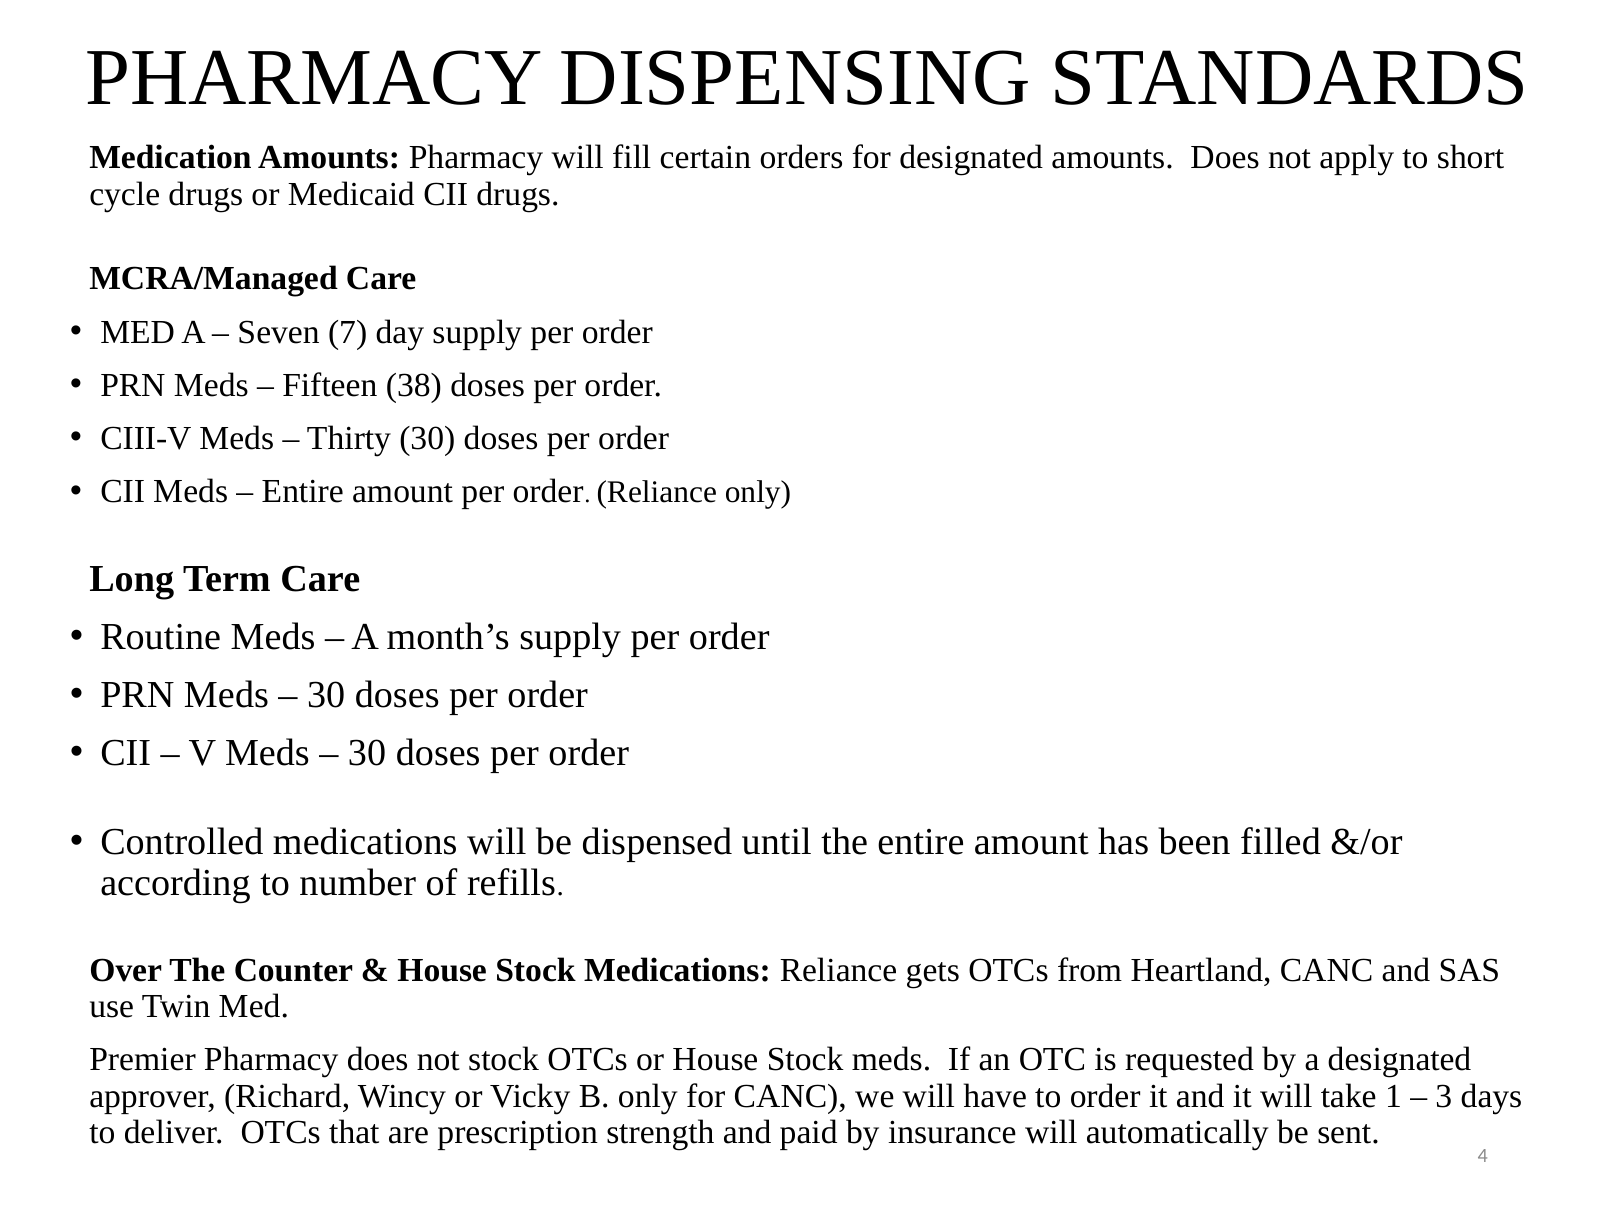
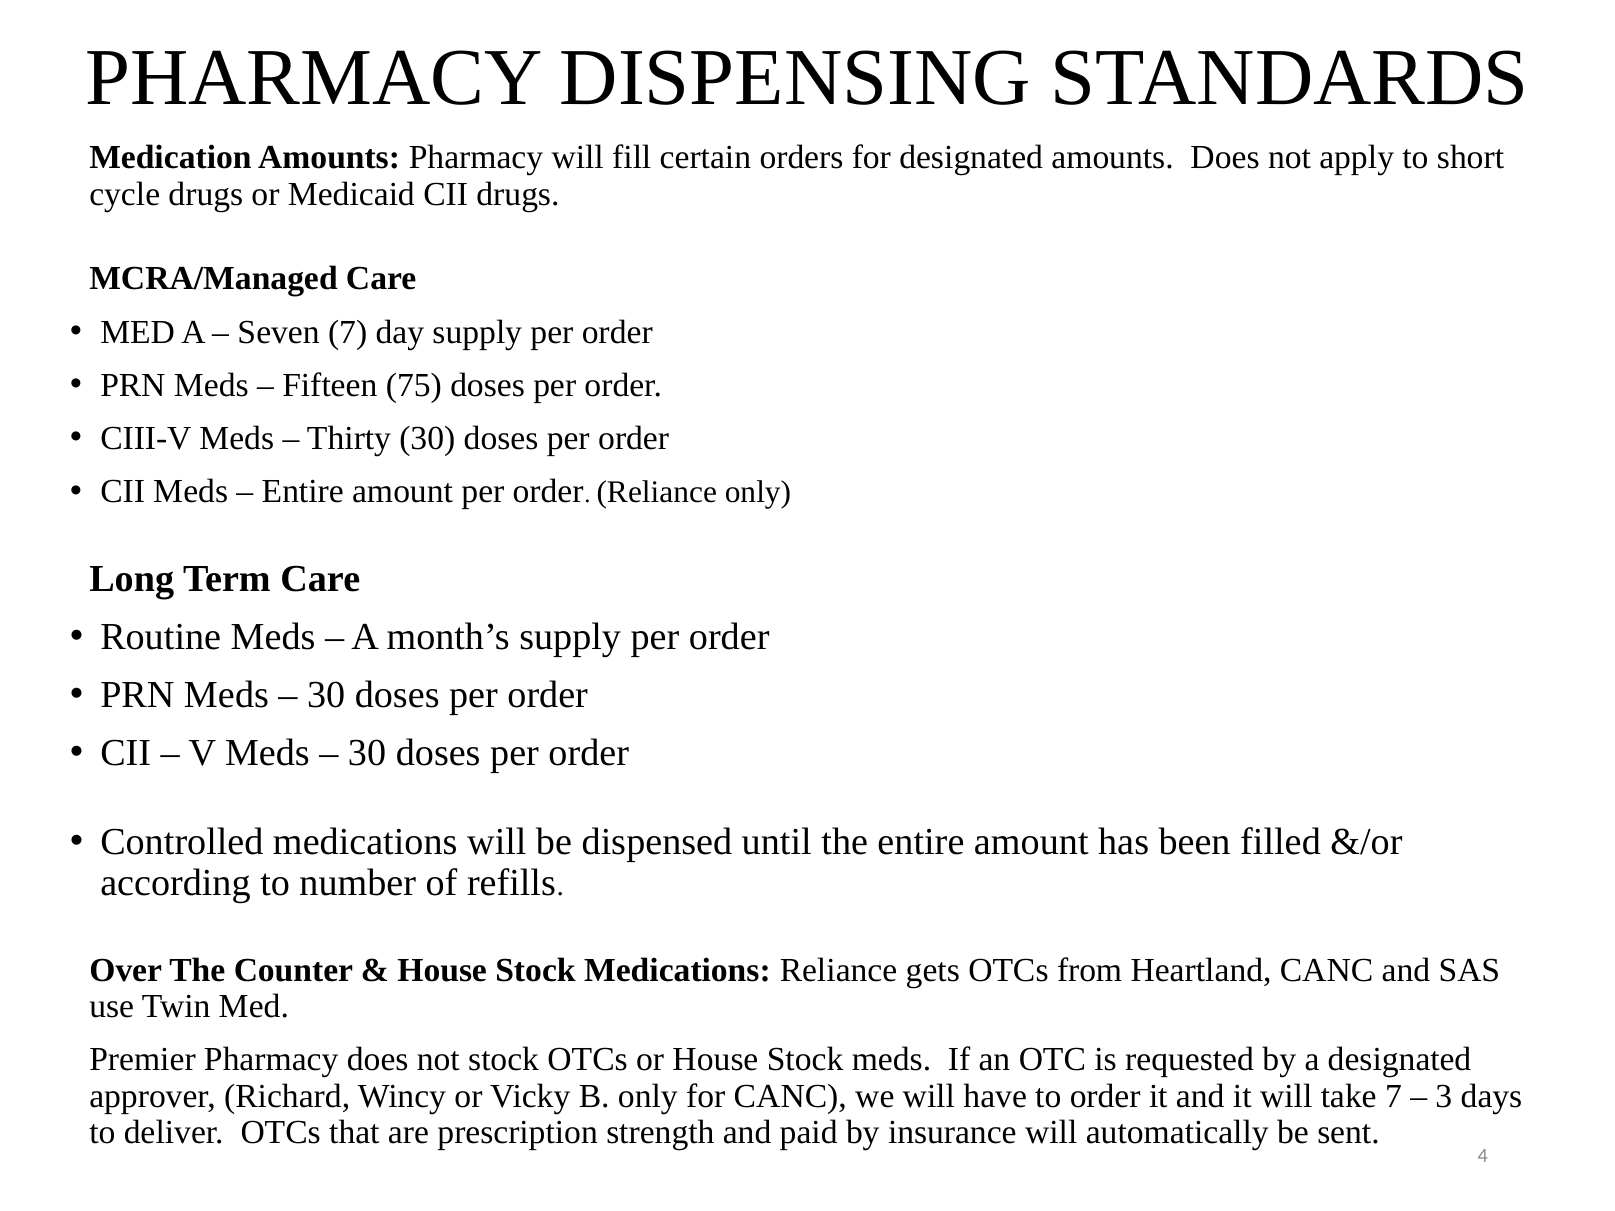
38: 38 -> 75 (414, 385)
take 1: 1 -> 7 (1393, 1096)
